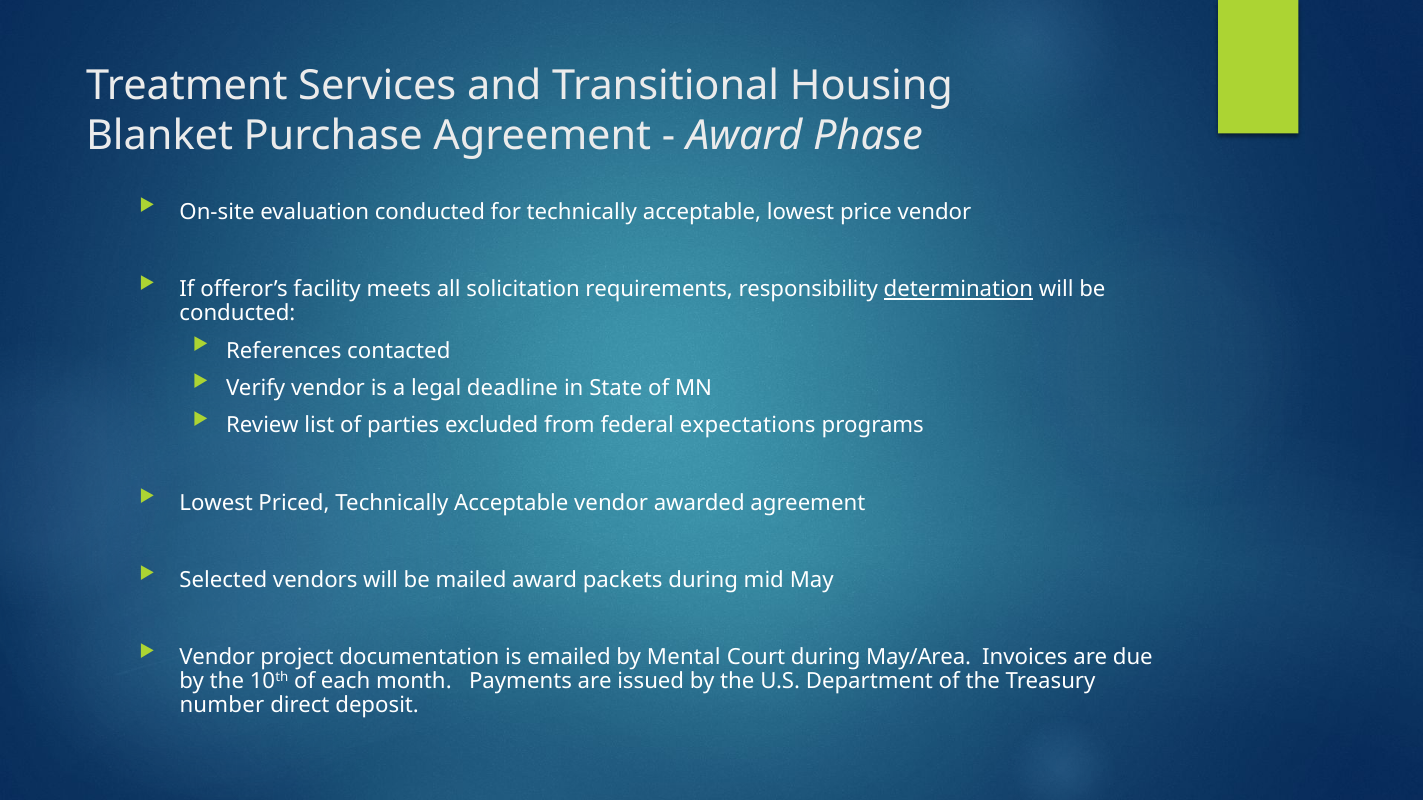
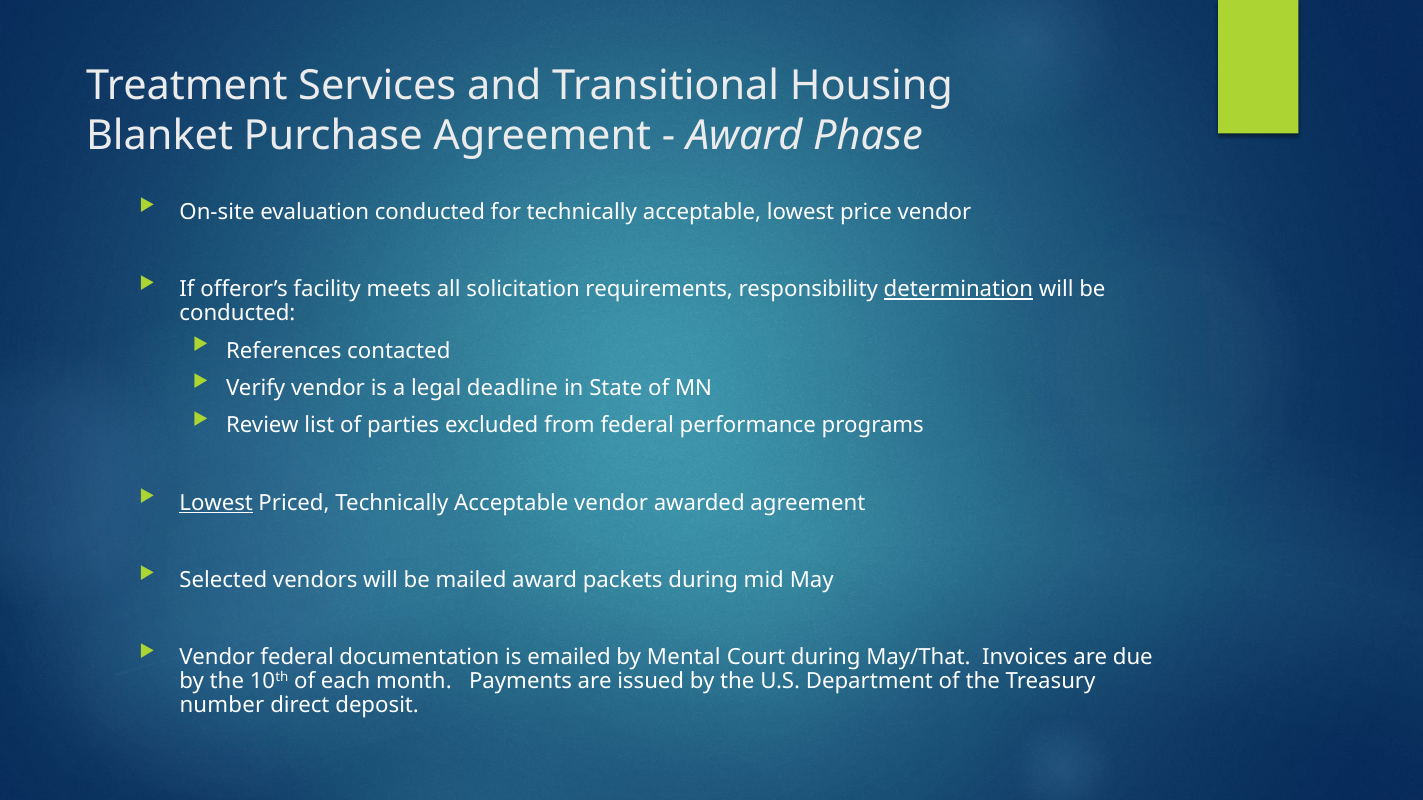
expectations: expectations -> performance (748, 426)
Lowest underline: none -> present (216, 503)
Vendor project: project -> federal (297, 658)
May/Area: May/Area -> May/That (918, 658)
